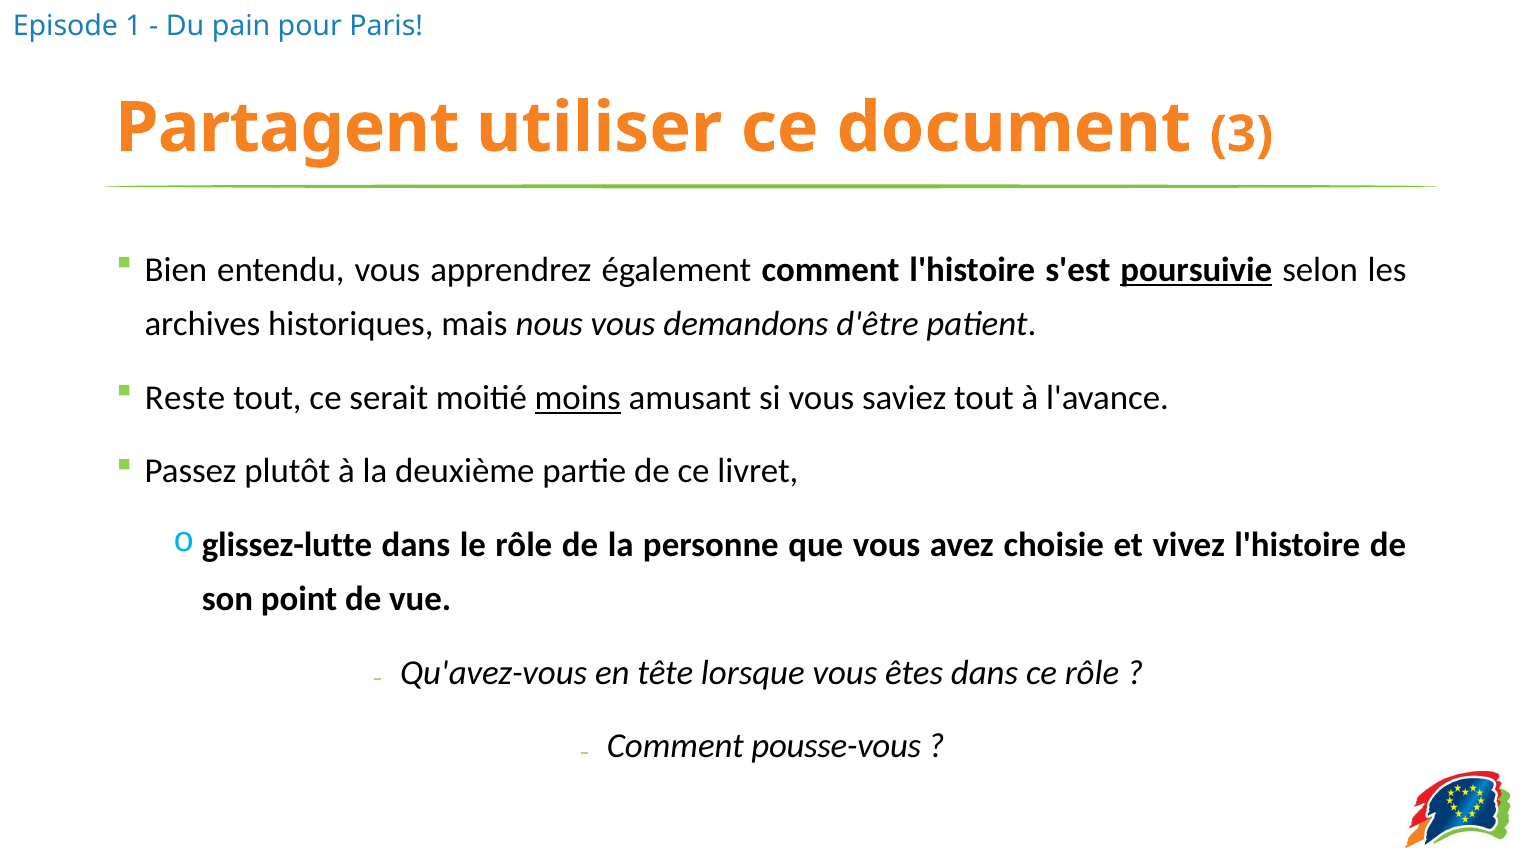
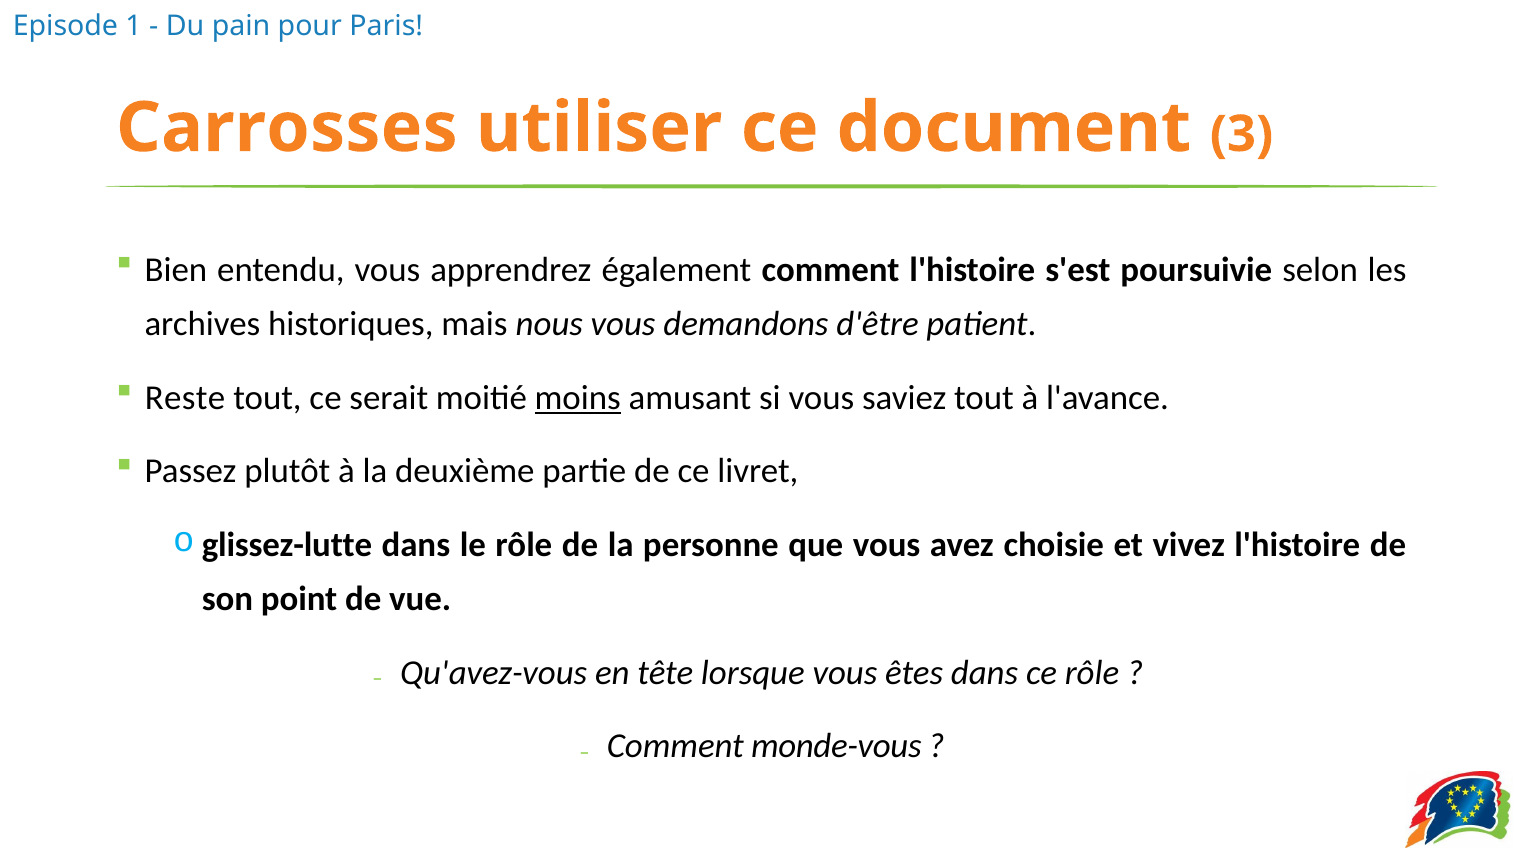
Partagent: Partagent -> Carrosses (287, 128)
poursuivie underline: present -> none (1196, 270)
pousse-vous: pousse-vous -> monde-vous (836, 746)
